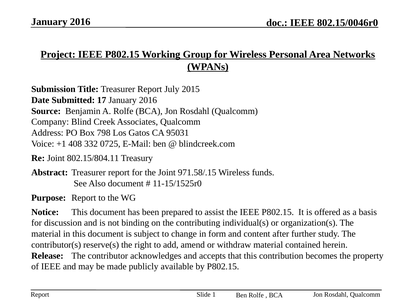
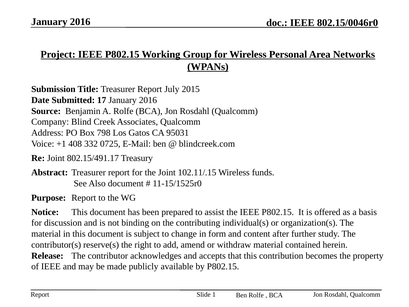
802.15/804.11: 802.15/804.11 -> 802.15/491.17 (93, 158)
971.58/.15: 971.58/.15 -> 102.11/.15 (197, 172)
